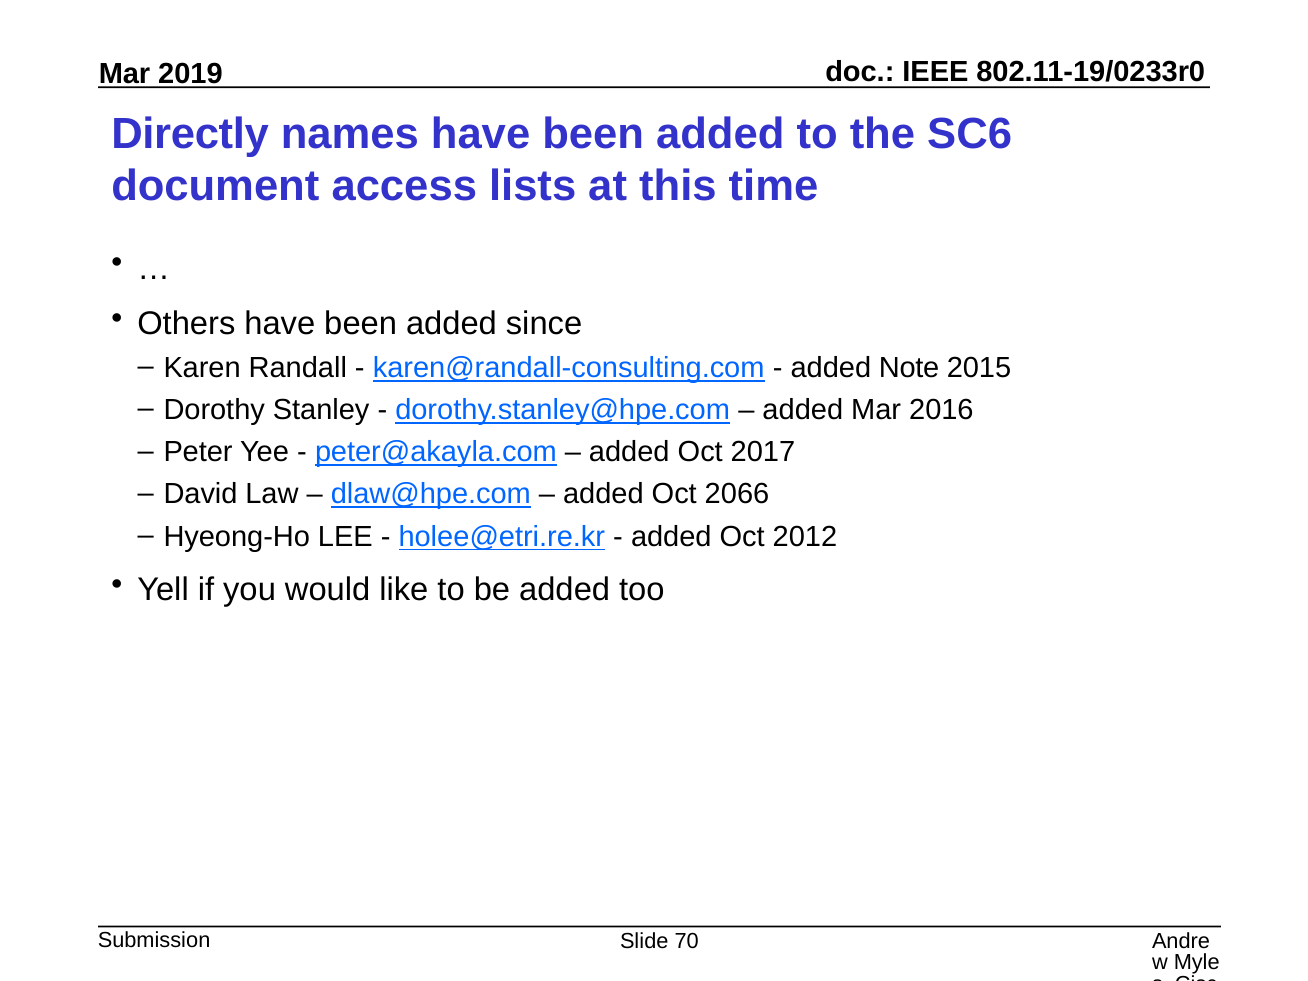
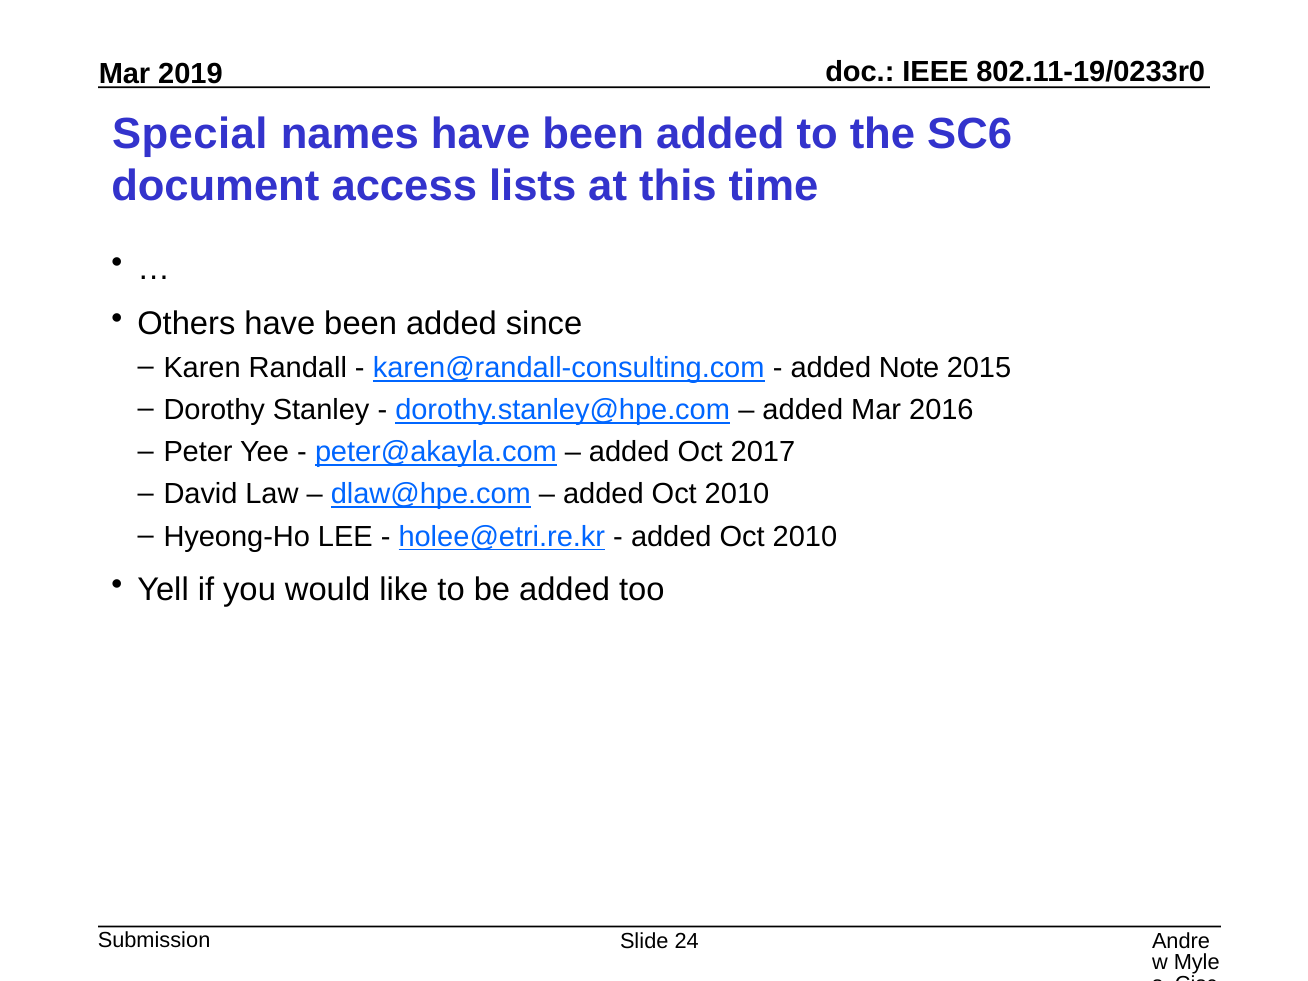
Directly: Directly -> Special (190, 134)
2066: 2066 -> 2010 (737, 494)
2012: 2012 -> 2010 (805, 536)
70: 70 -> 24 (687, 941)
